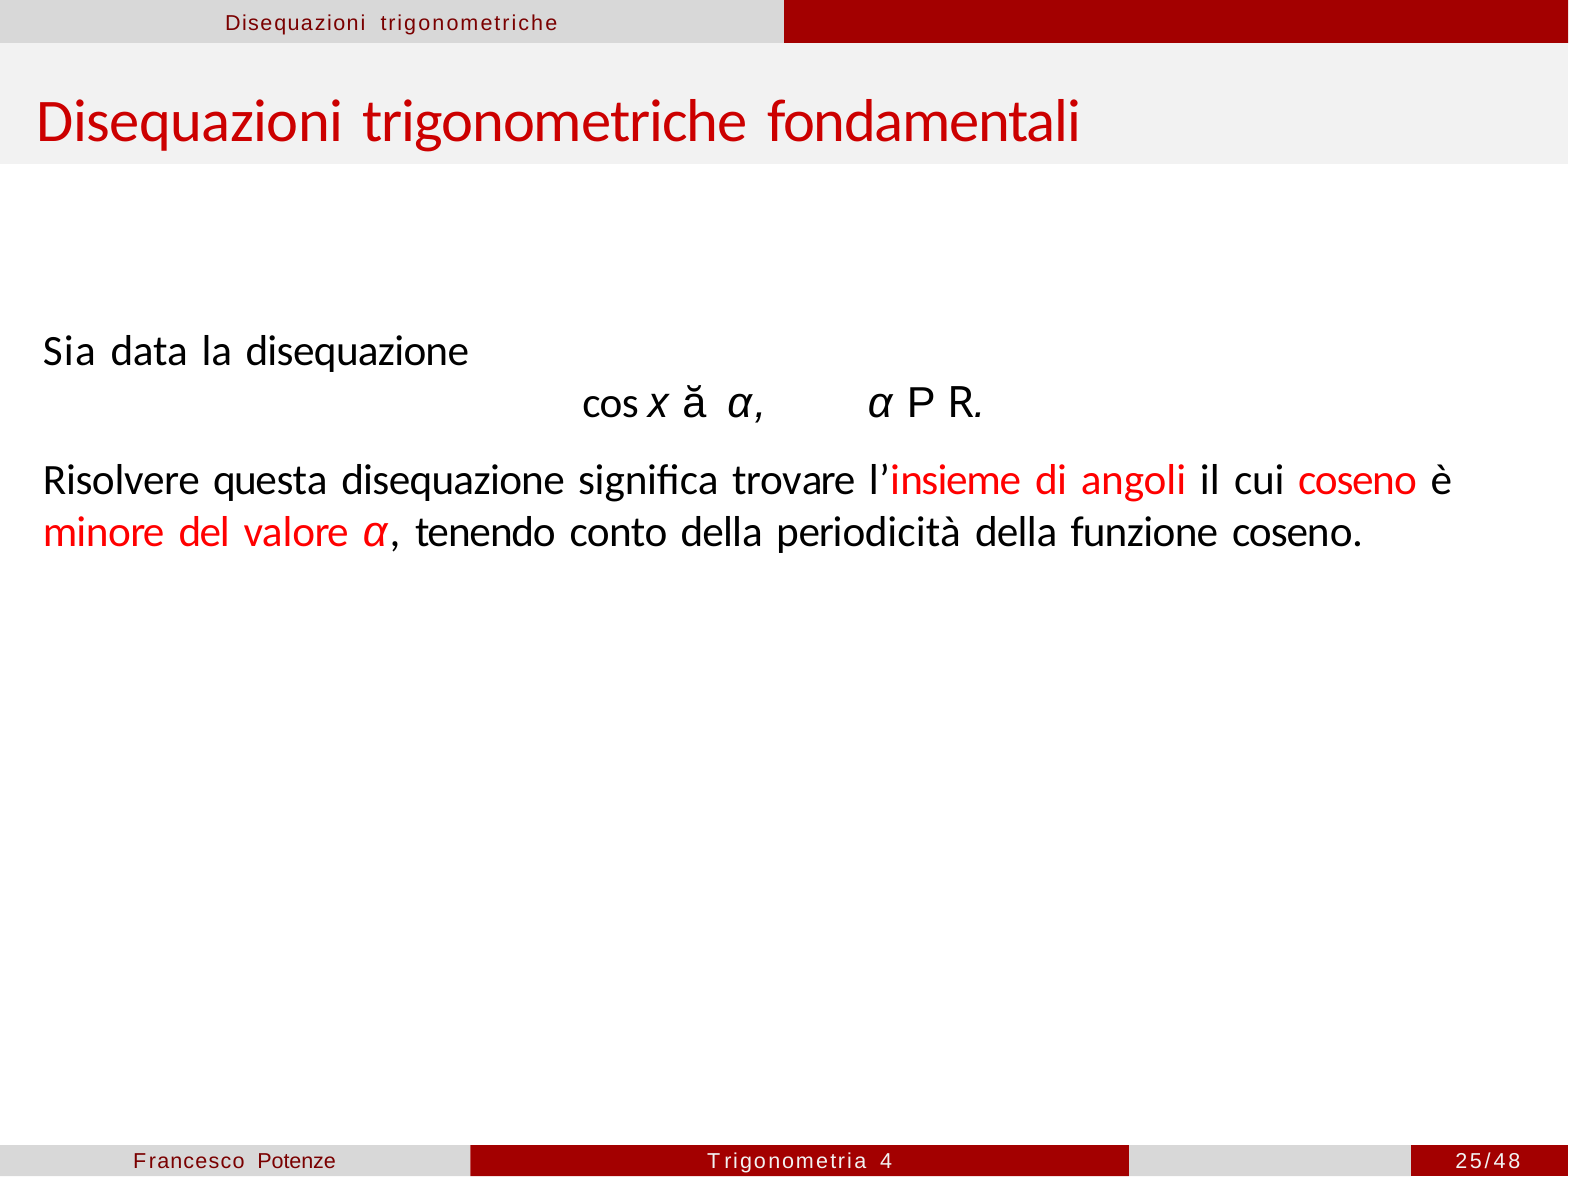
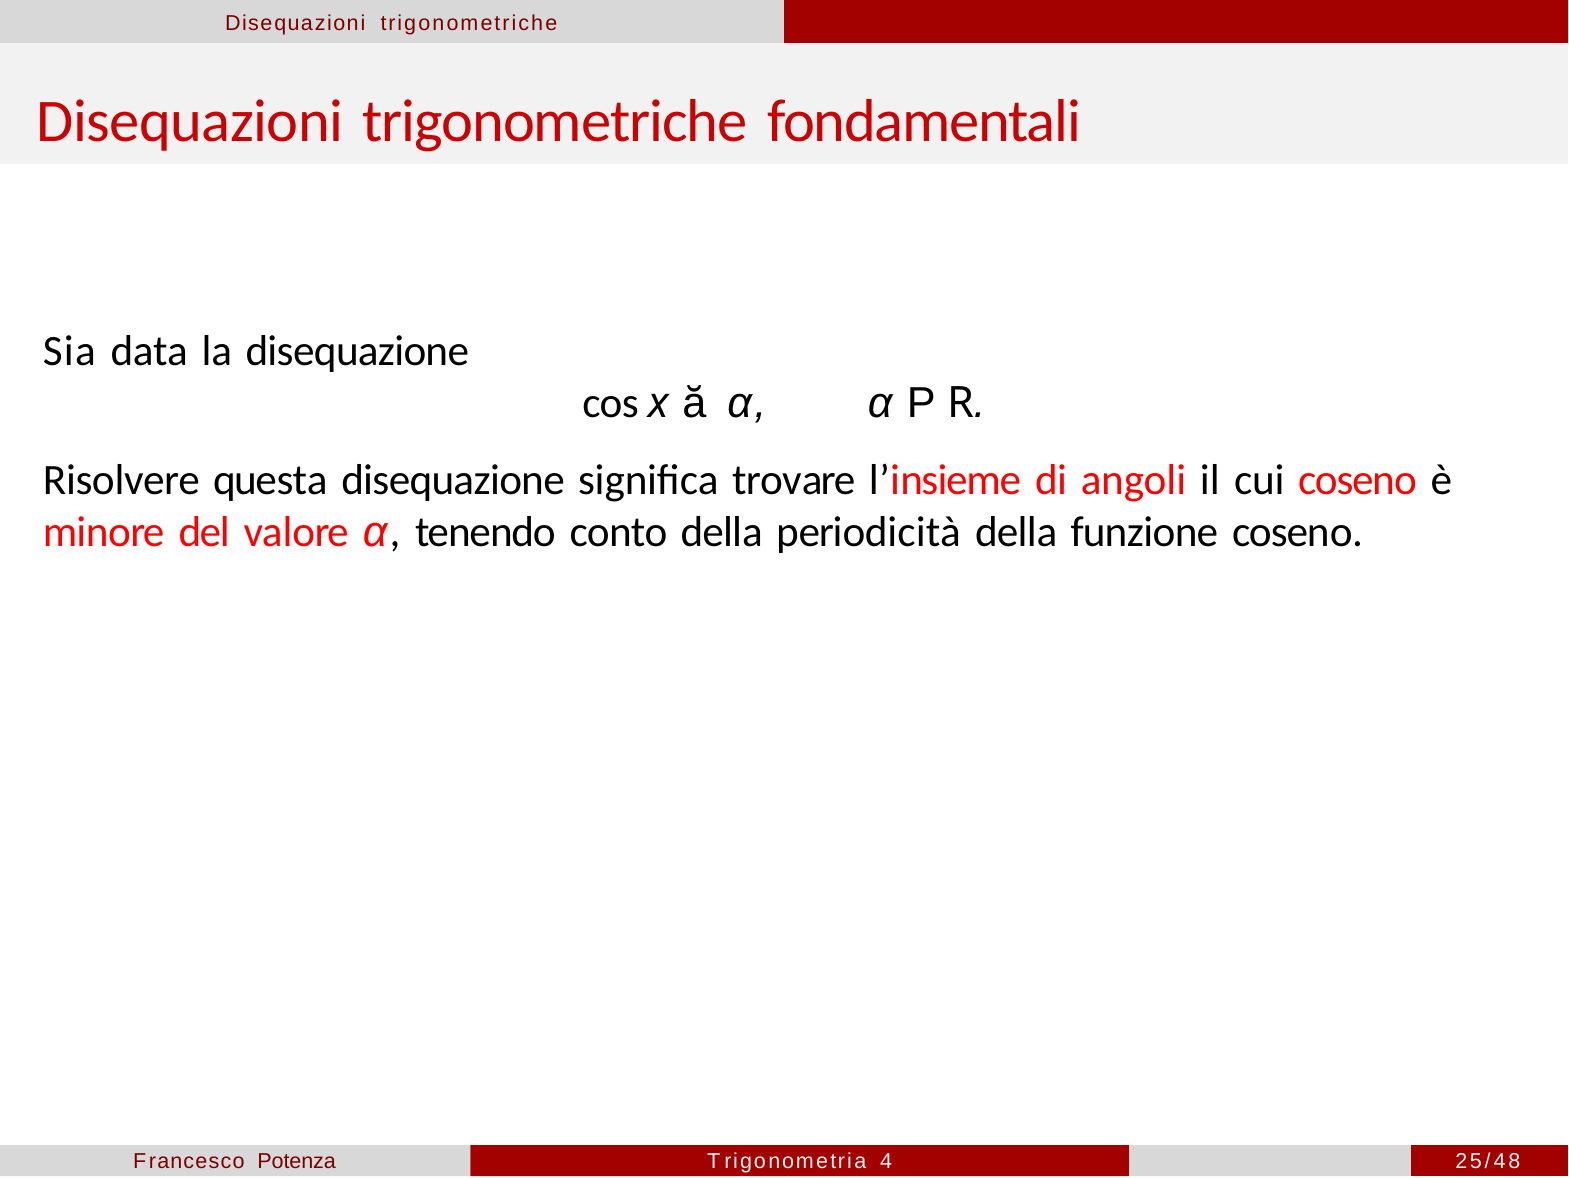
Potenze: Potenze -> Potenza (297, 1161)
